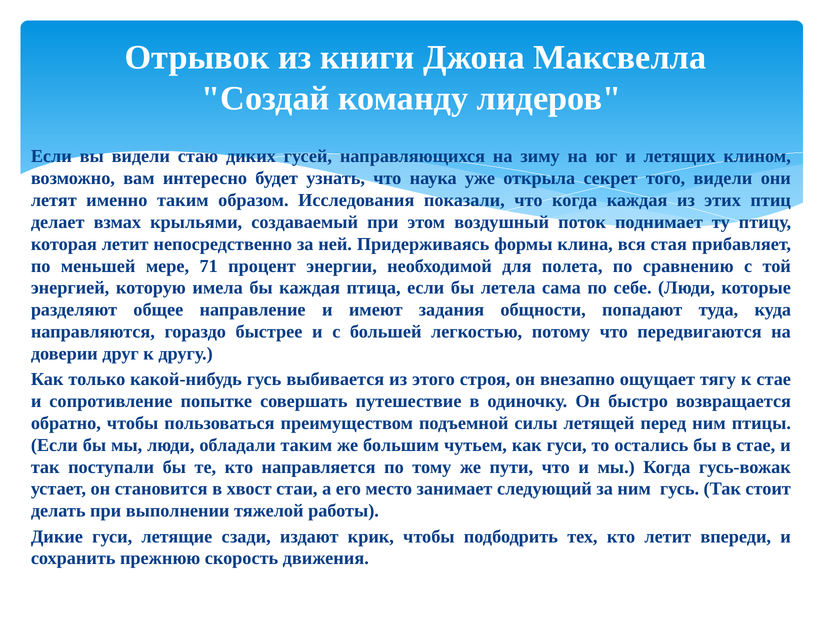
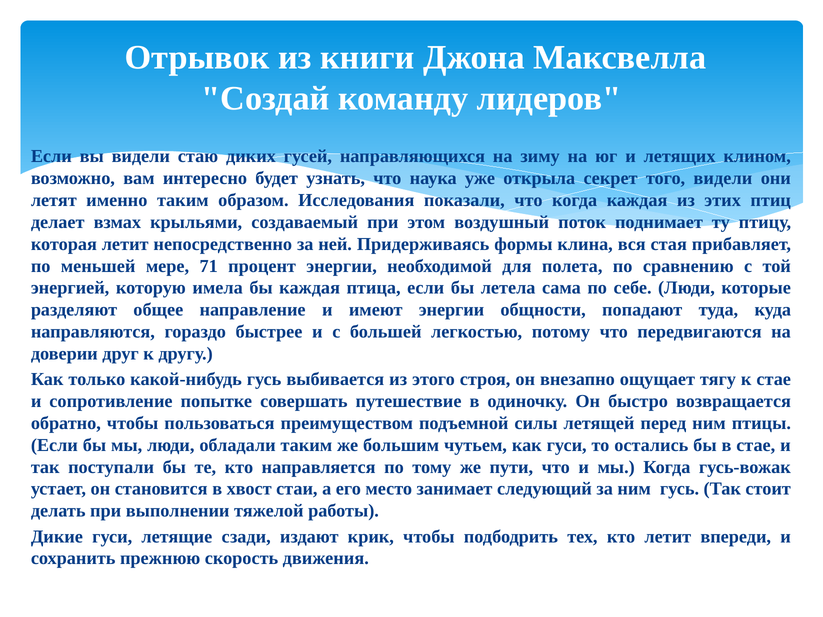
имеют задания: задания -> энергии (452, 310)
